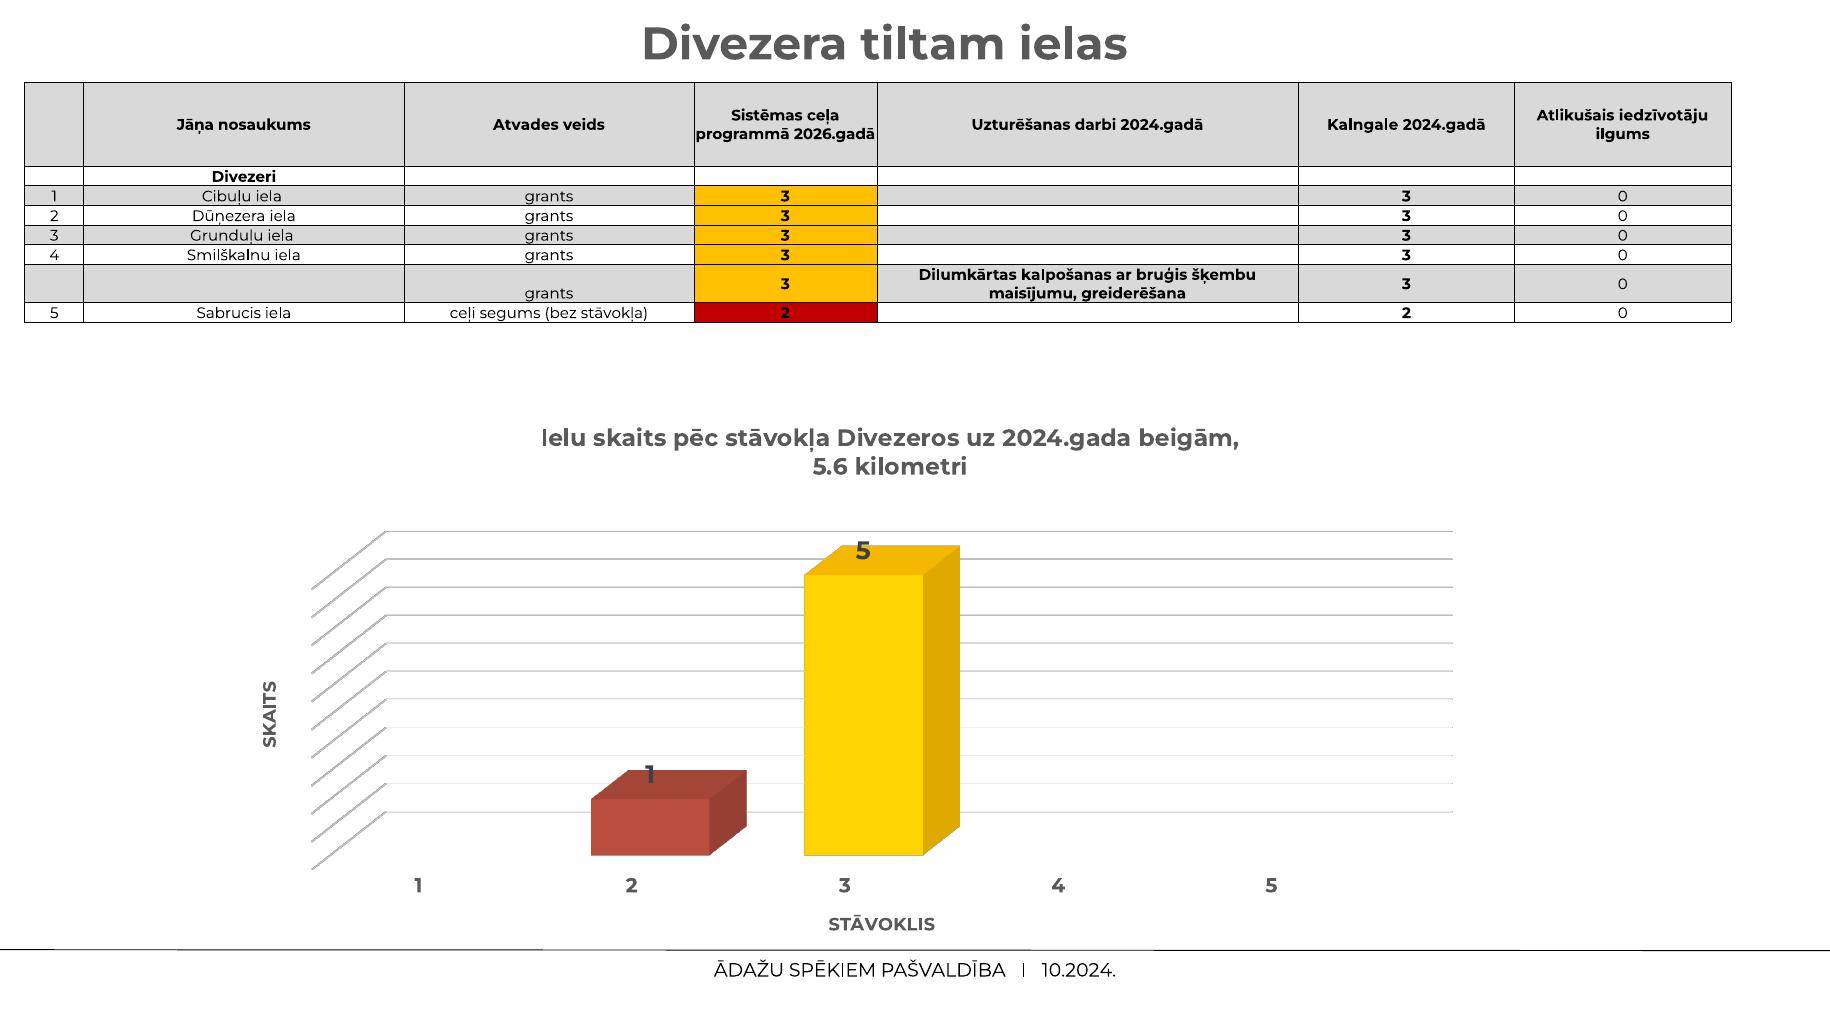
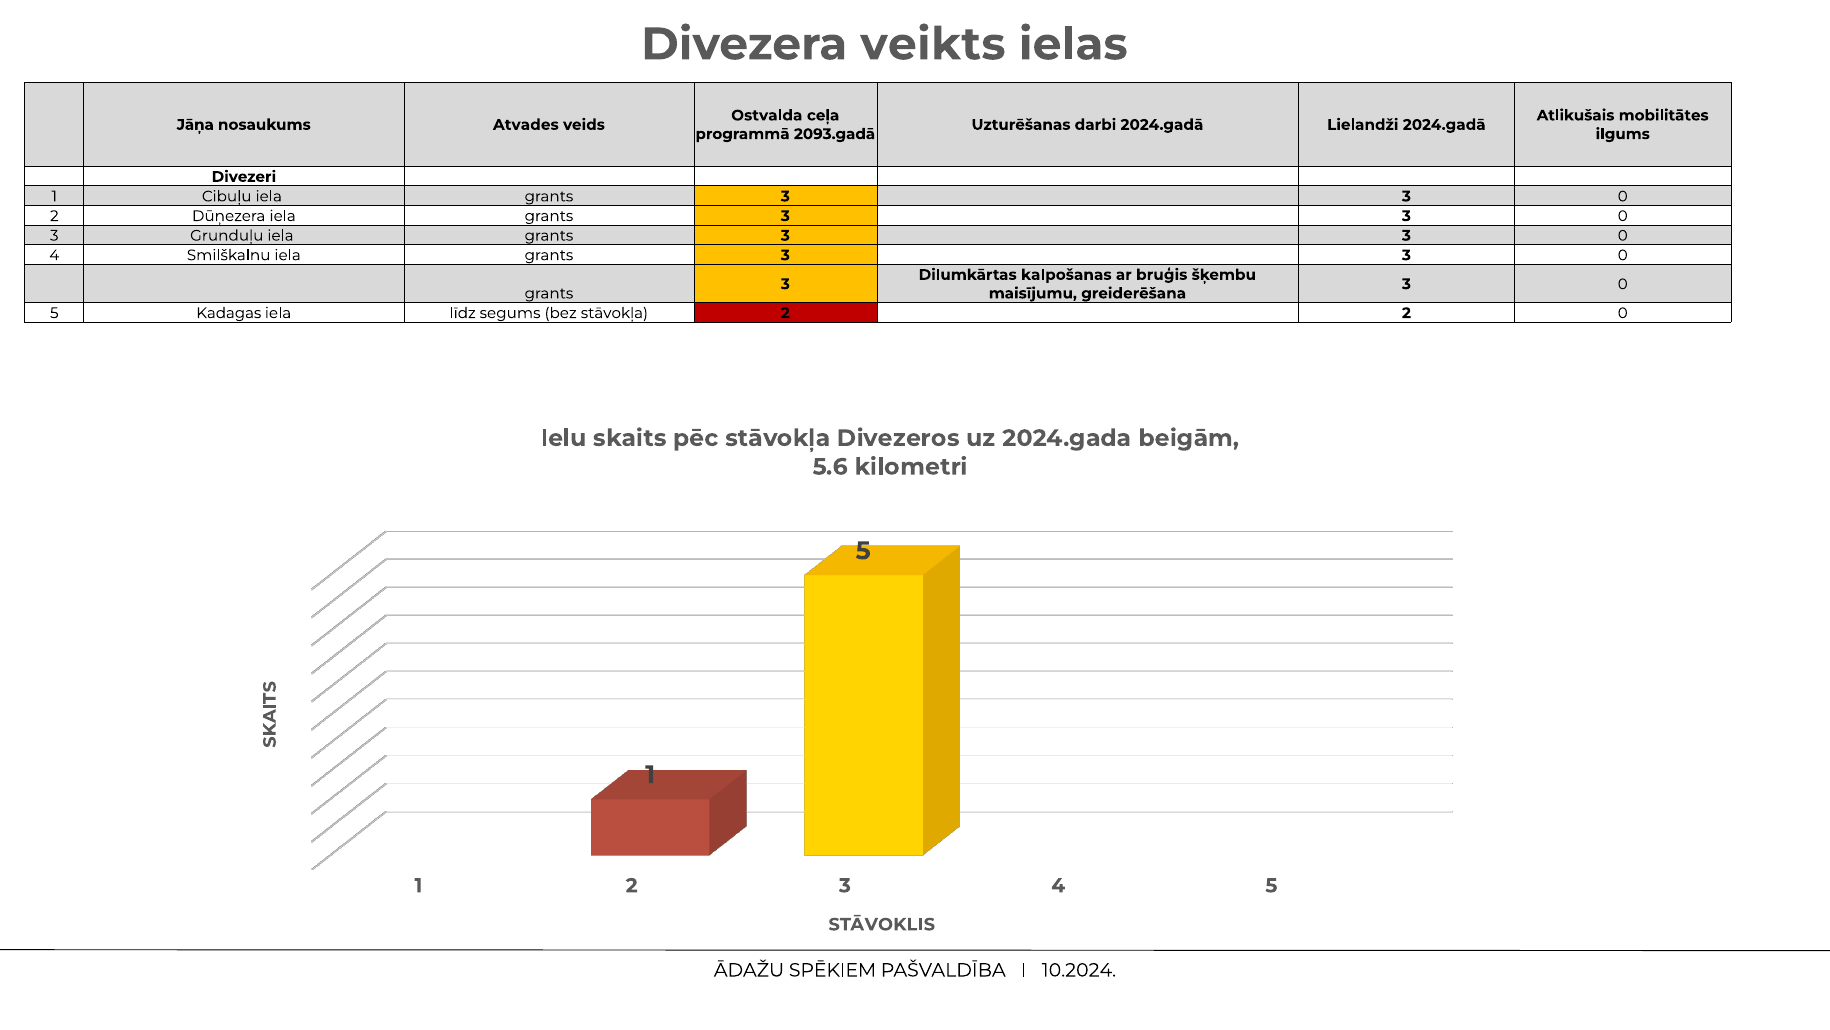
tiltam: tiltam -> veikts (933, 44)
Sistēmas: Sistēmas -> Ostvalda (767, 115)
iedzīvotāju: iedzīvotāju -> mobilitātes (1664, 115)
Kalngale: Kalngale -> Lielandži (1363, 125)
2026.gadā: 2026.gadā -> 2093.gadā (835, 134)
Sabrucis: Sabrucis -> Kadagas (229, 313)
ceļi: ceļi -> līdz (463, 313)
